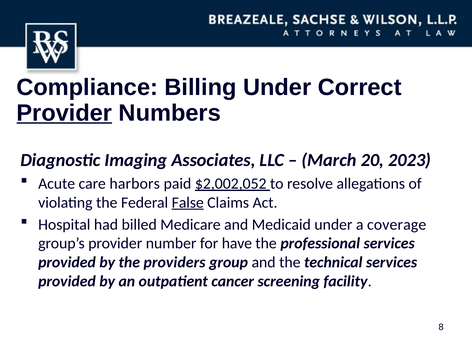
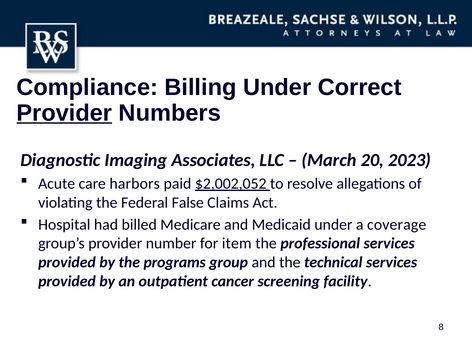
False underline: present -> none (188, 203)
have: have -> item (237, 243)
providers: providers -> programs (175, 262)
